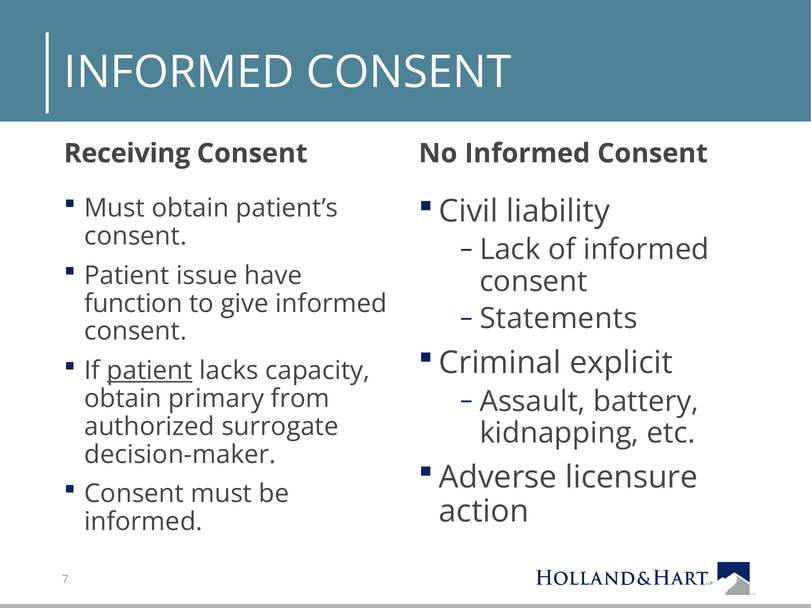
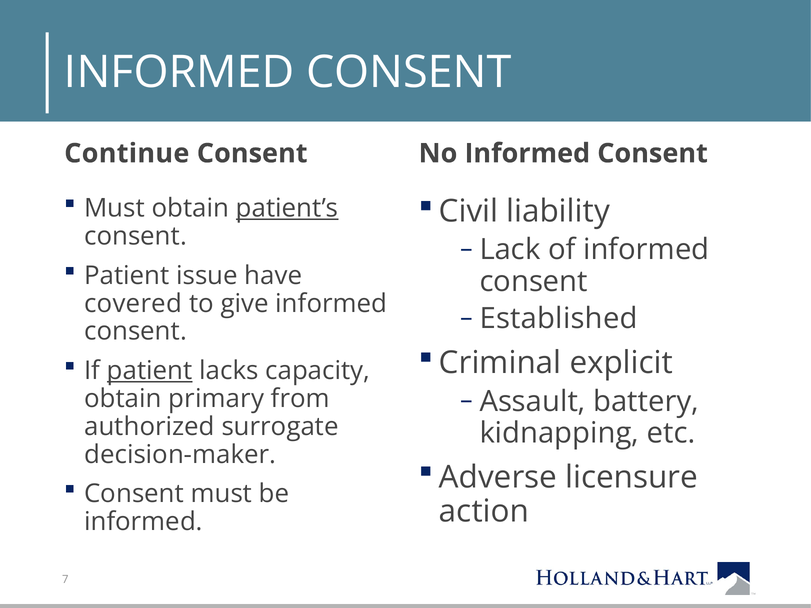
Receiving: Receiving -> Continue (127, 153)
patient’s underline: none -> present (287, 208)
function: function -> covered (133, 304)
Statements: Statements -> Established (559, 319)
